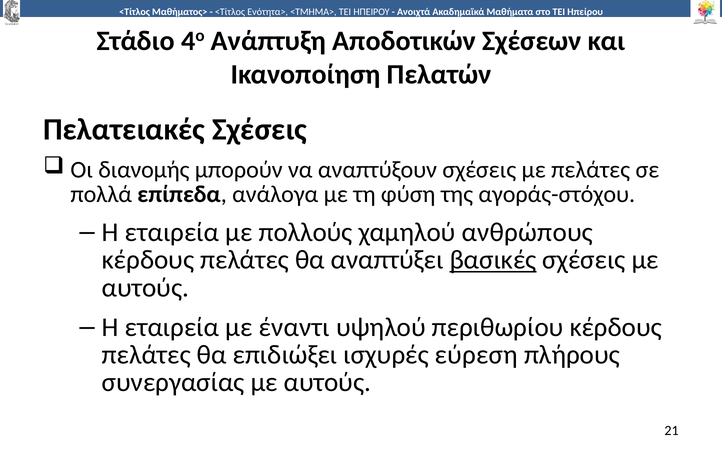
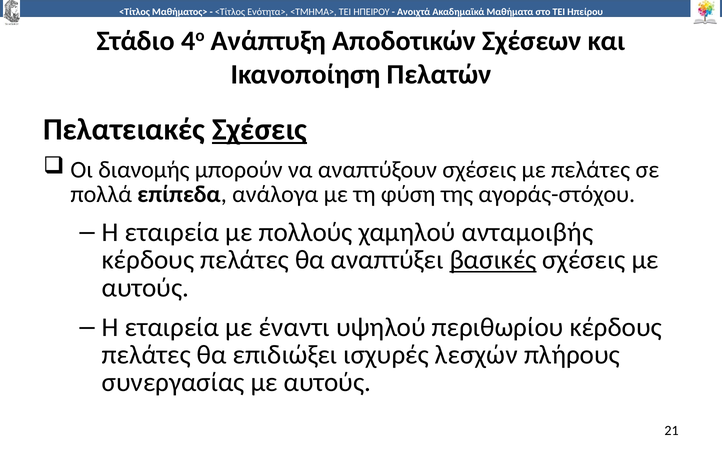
Σχέσεις underline: none -> present (260, 130)
ανθρώπους: ανθρώπους -> ανταμοιβής (527, 233)
εύρεση: εύρεση -> λεσχών (476, 355)
